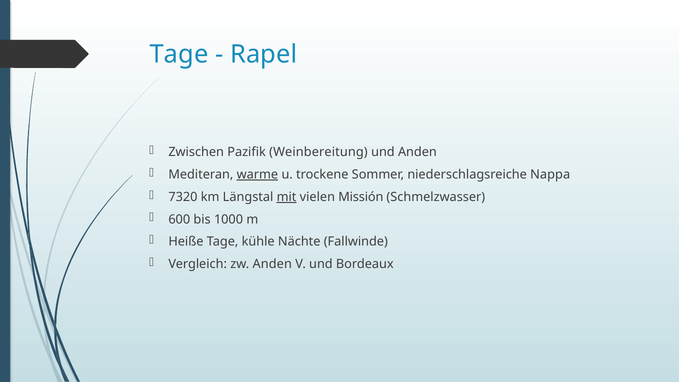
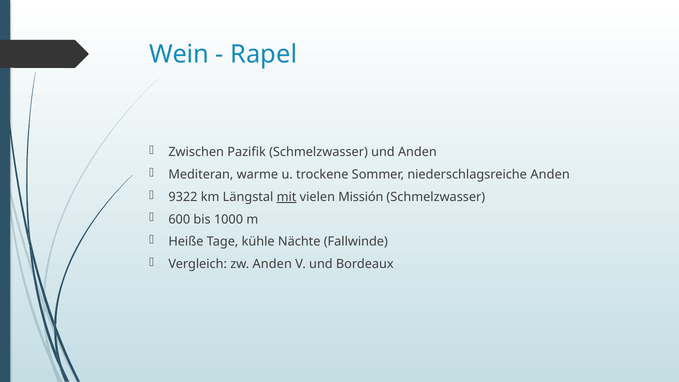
Tage: Tage -> Wein (179, 54)
Pazifik Weinbereitung: Weinbereitung -> Schmelzwasser (318, 152)
warme underline: present -> none (257, 175)
niederschlagsreiche Nappa: Nappa -> Anden (550, 175)
7320: 7320 -> 9322 (183, 197)
